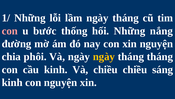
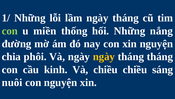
con colour: pink -> light green (10, 31)
bước: bước -> miền (45, 31)
kinh: kinh -> nuôi (12, 82)
